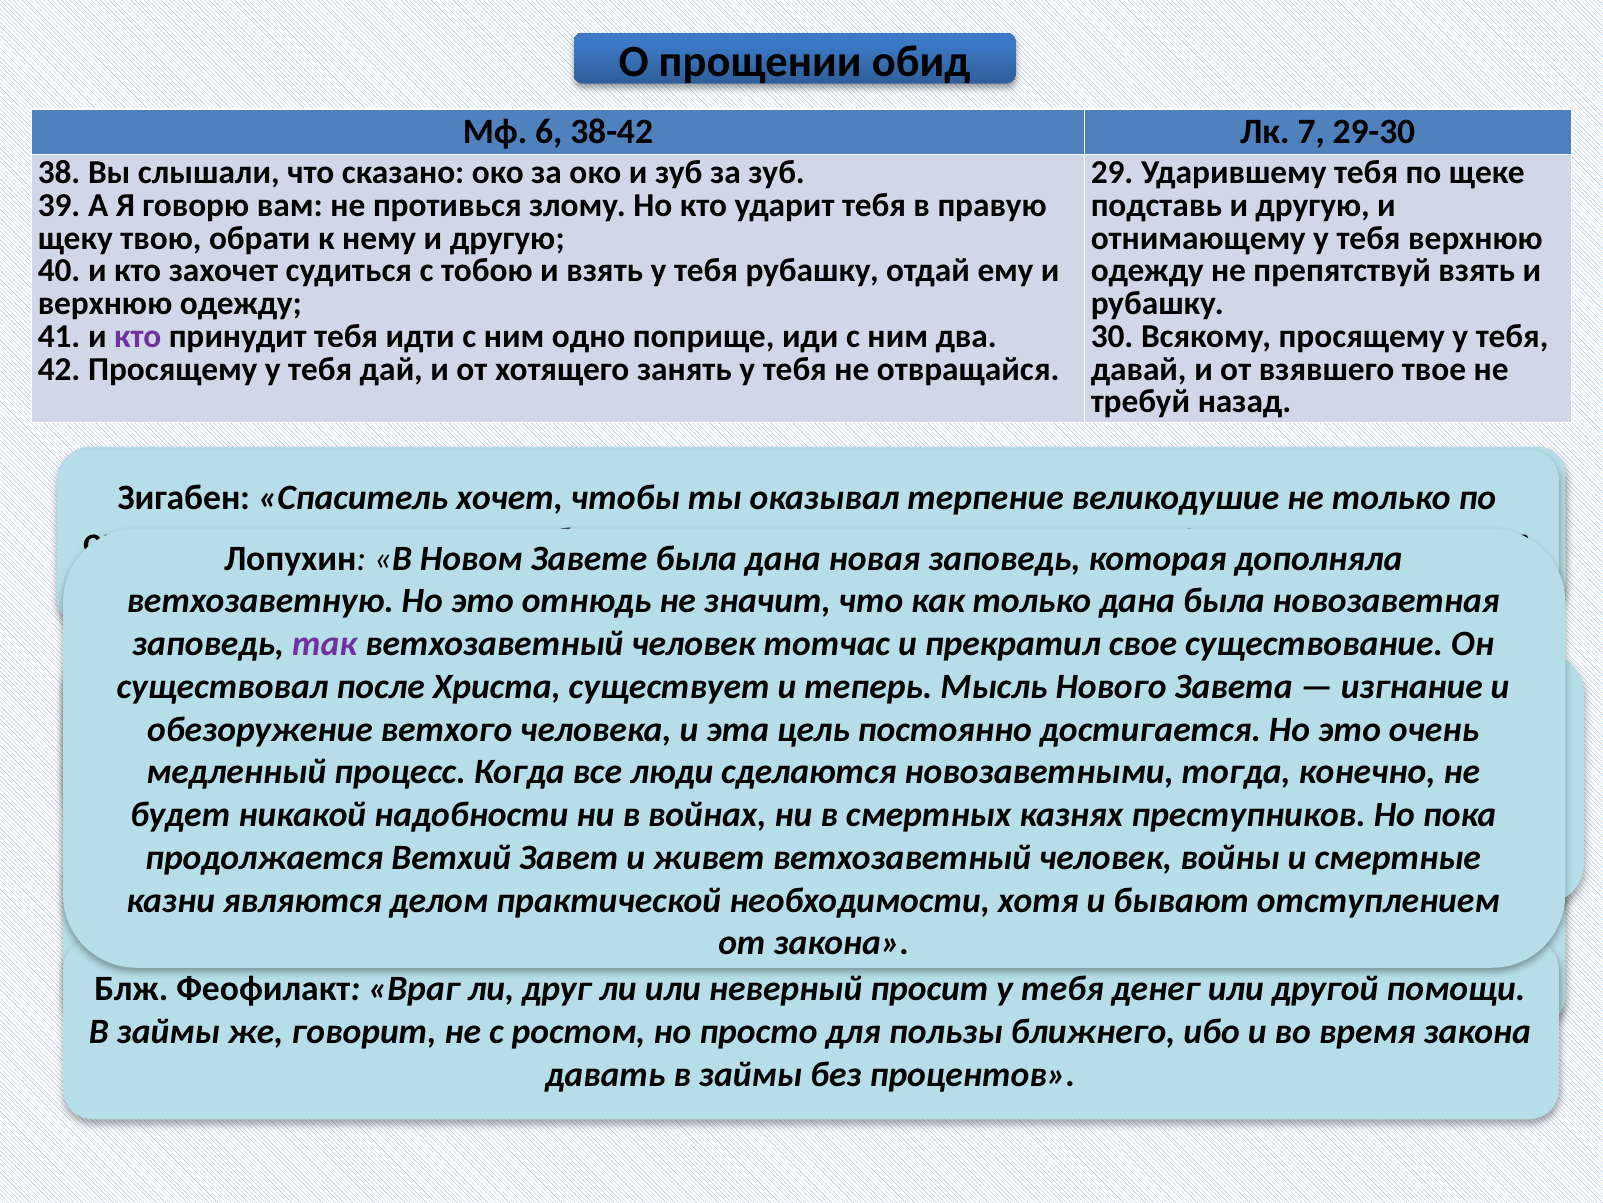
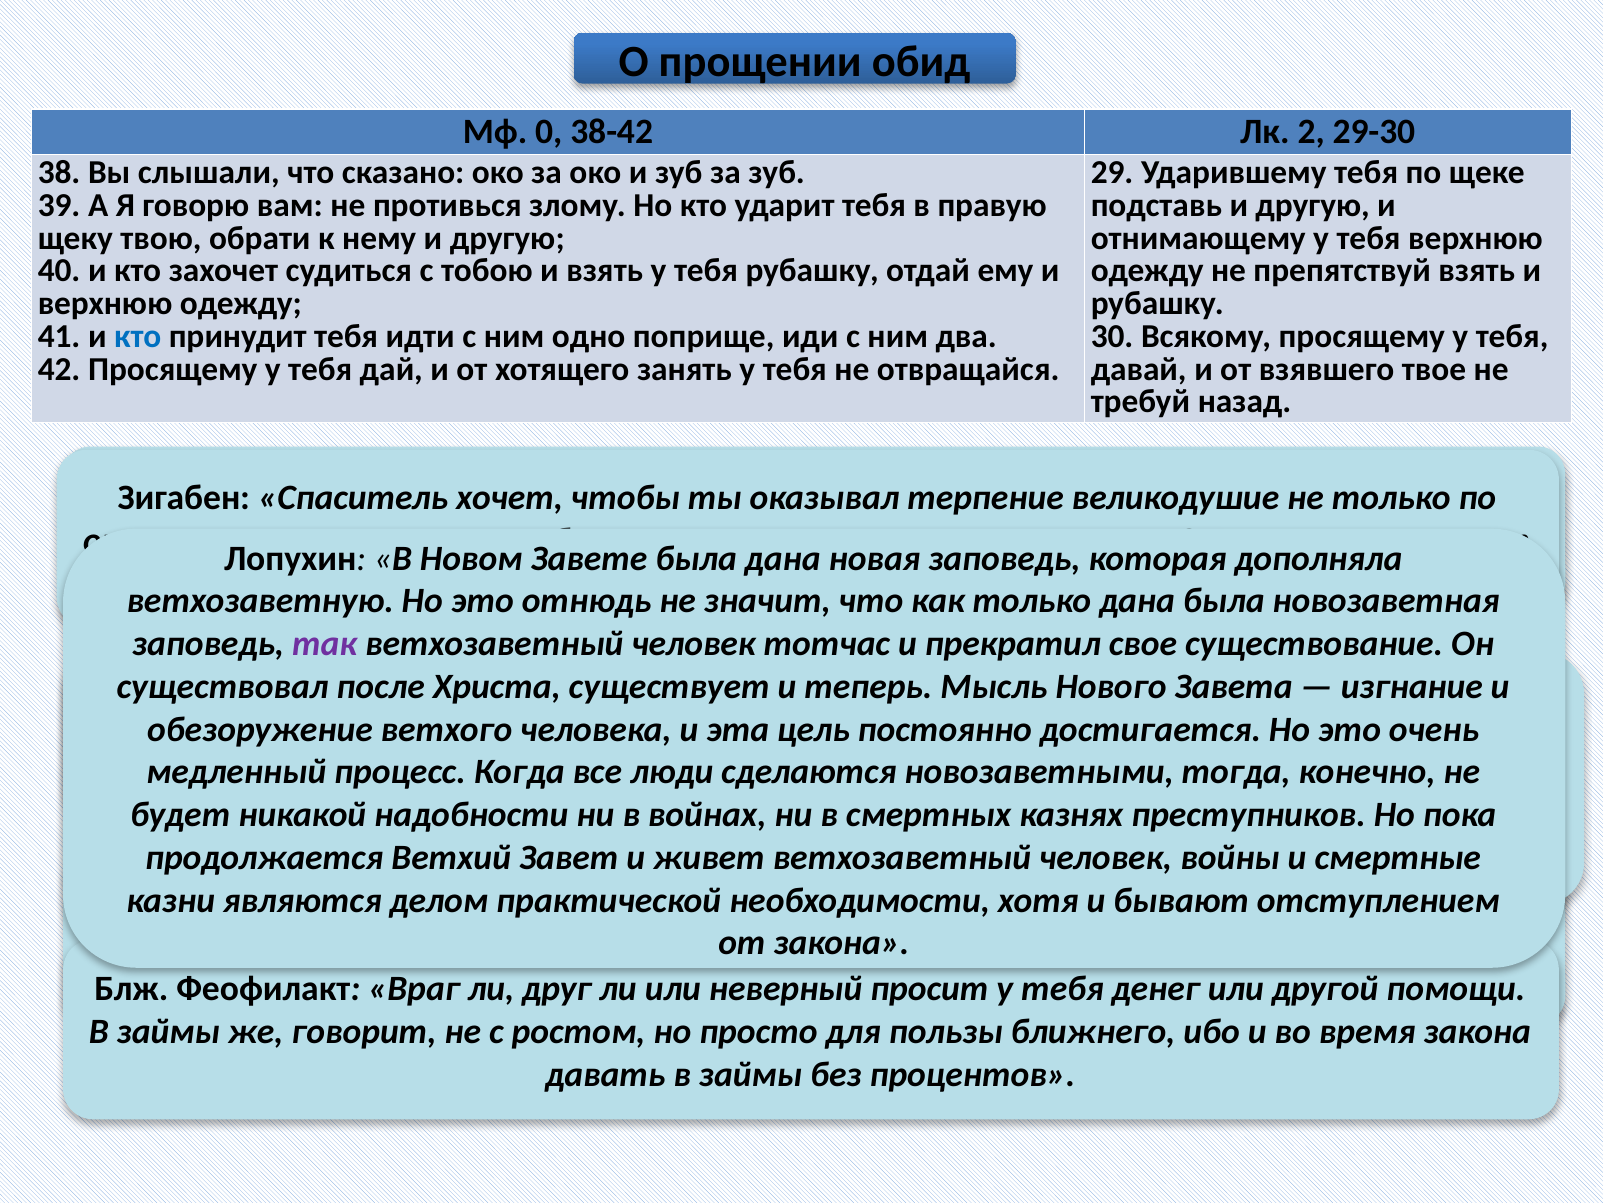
6: 6 -> 0 (549, 132)
7: 7 -> 2 (1311, 132)
кто colour: purple -> blue (138, 336)
